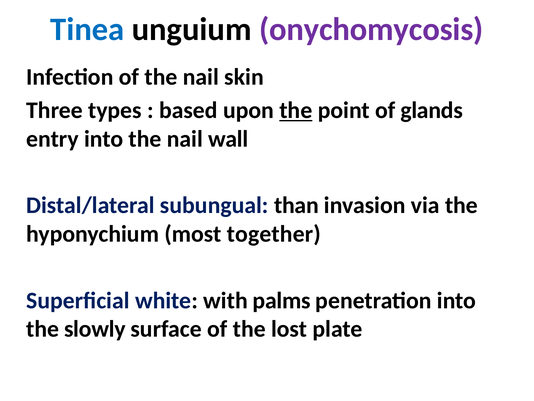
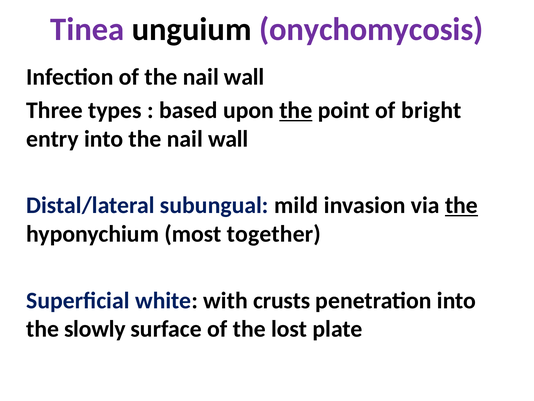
Tinea colour: blue -> purple (87, 29)
of the nail skin: skin -> wall (244, 77)
glands: glands -> bright (431, 110)
than: than -> mild (296, 205)
the underline: none -> present (461, 205)
palms: palms -> crusts (282, 300)
